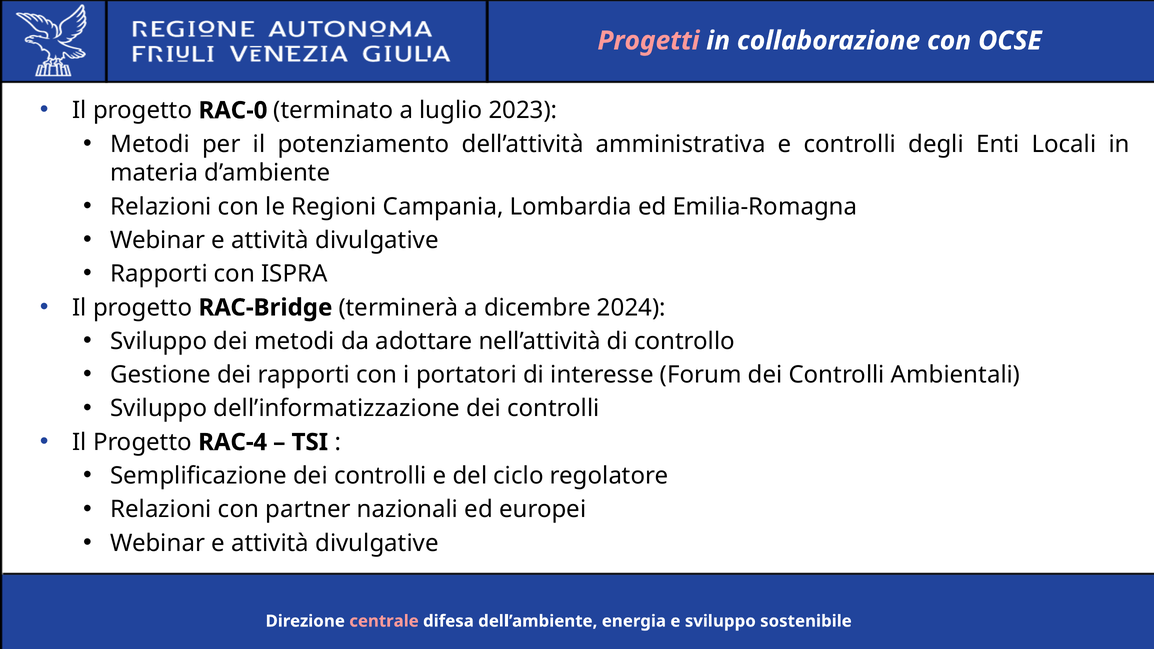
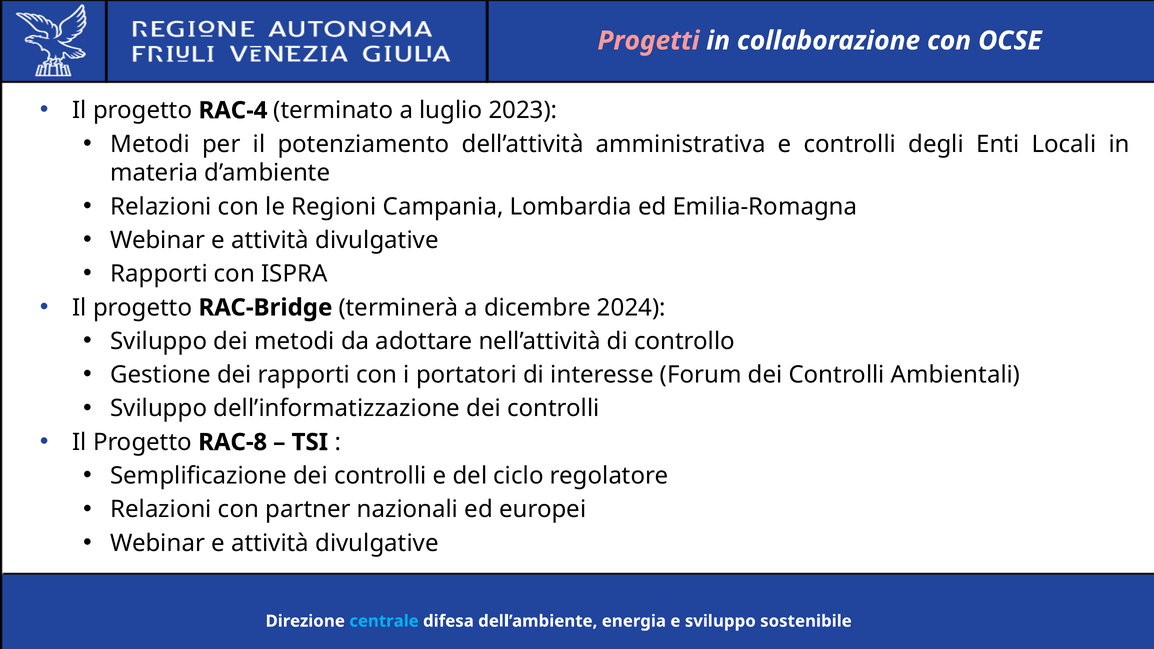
RAC-0: RAC-0 -> RAC-4 (233, 110)
RAC-4: RAC-4 -> RAC-8 (233, 442)
centrale colour: pink -> light blue (384, 621)
